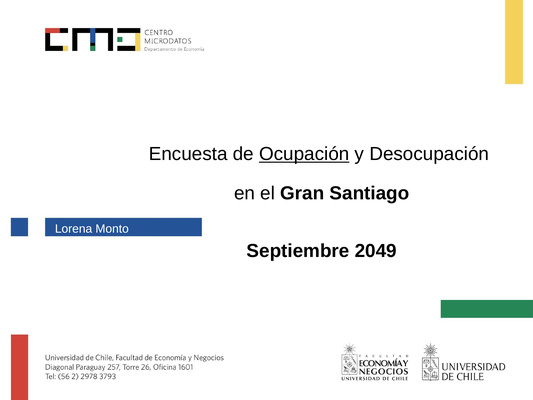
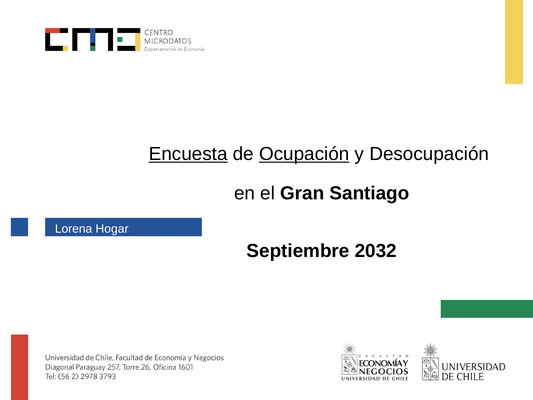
Encuesta underline: none -> present (188, 154)
Monto: Monto -> Hogar (112, 229)
2049: 2049 -> 2032 (376, 251)
